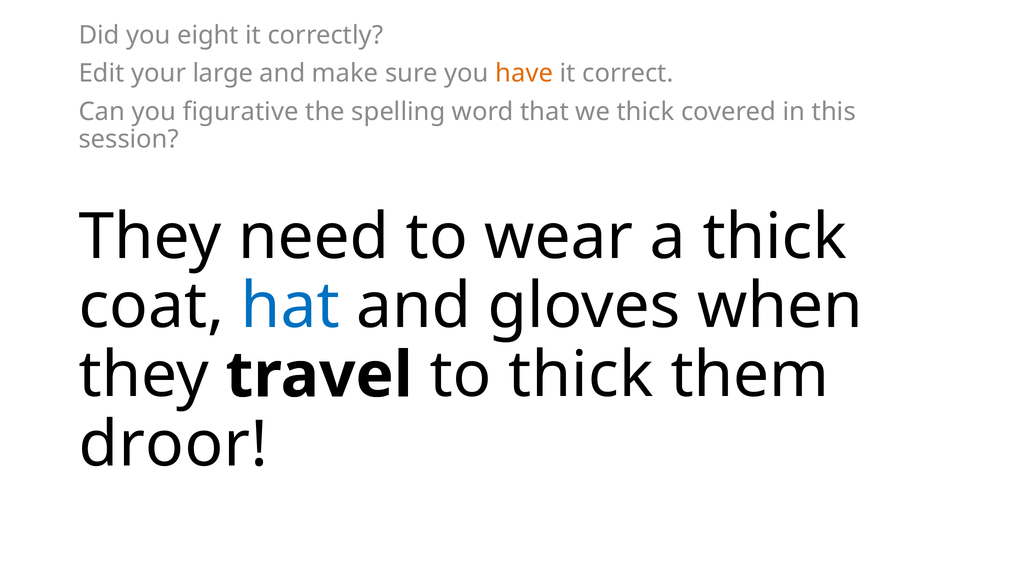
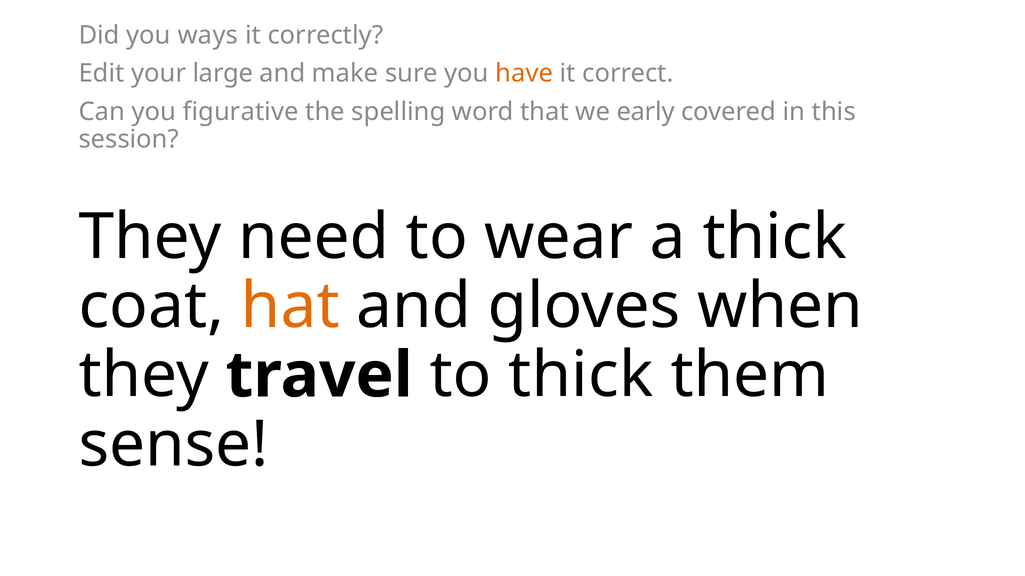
eight: eight -> ways (208, 35)
we thick: thick -> early (646, 112)
hat colour: blue -> orange (290, 307)
droor: droor -> sense (174, 445)
